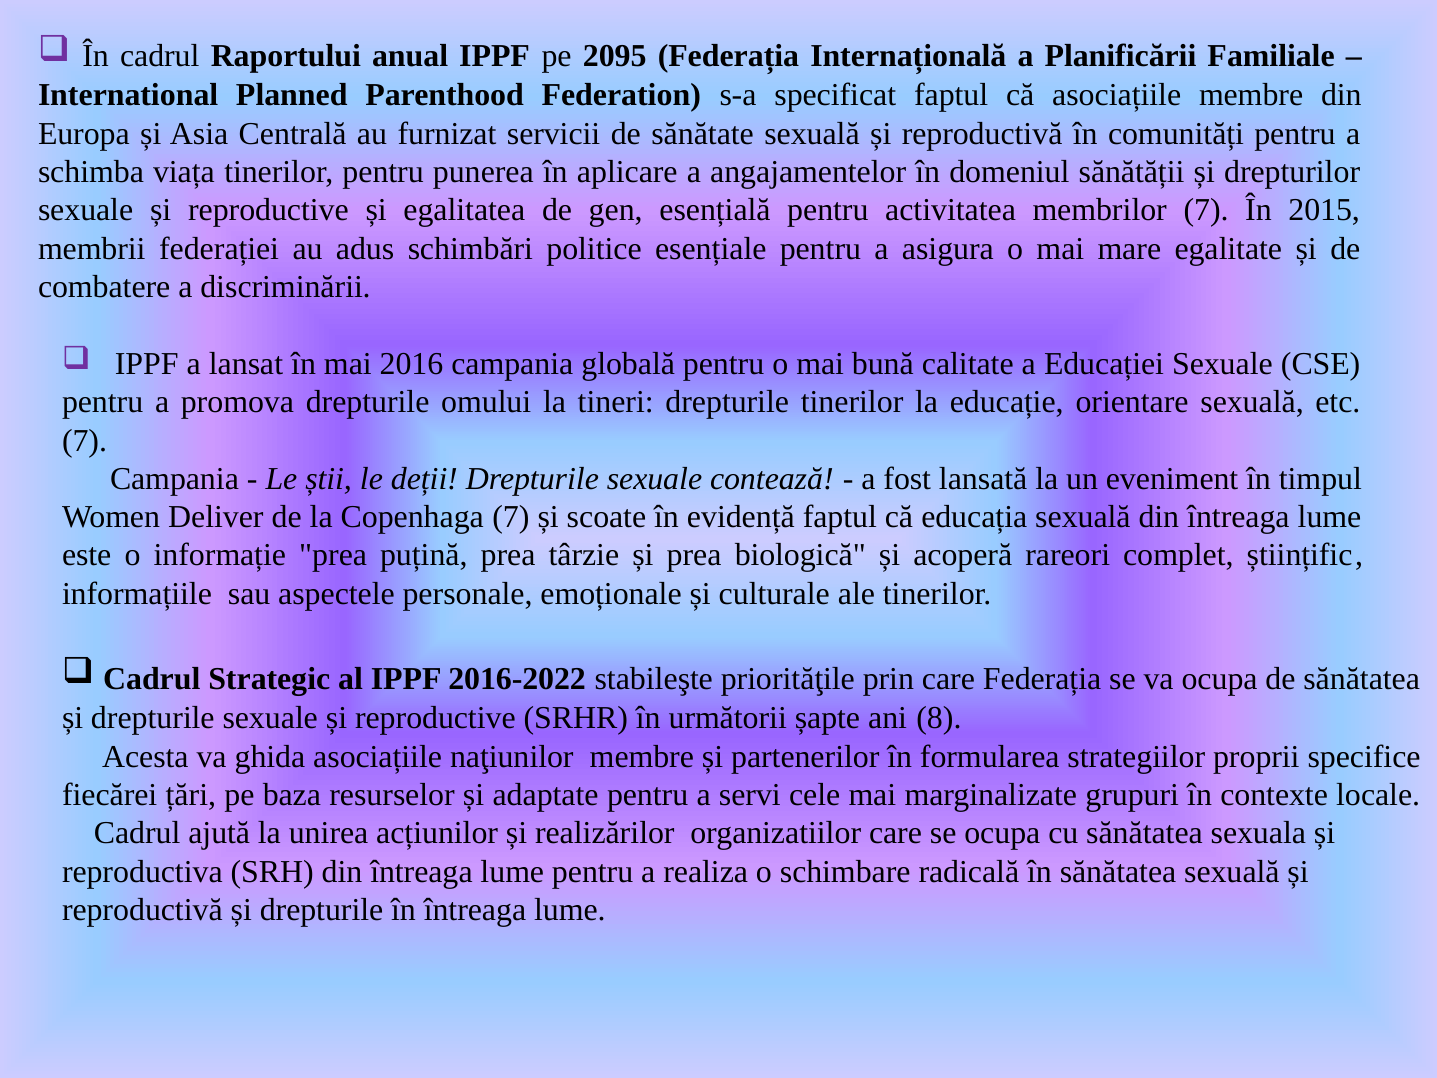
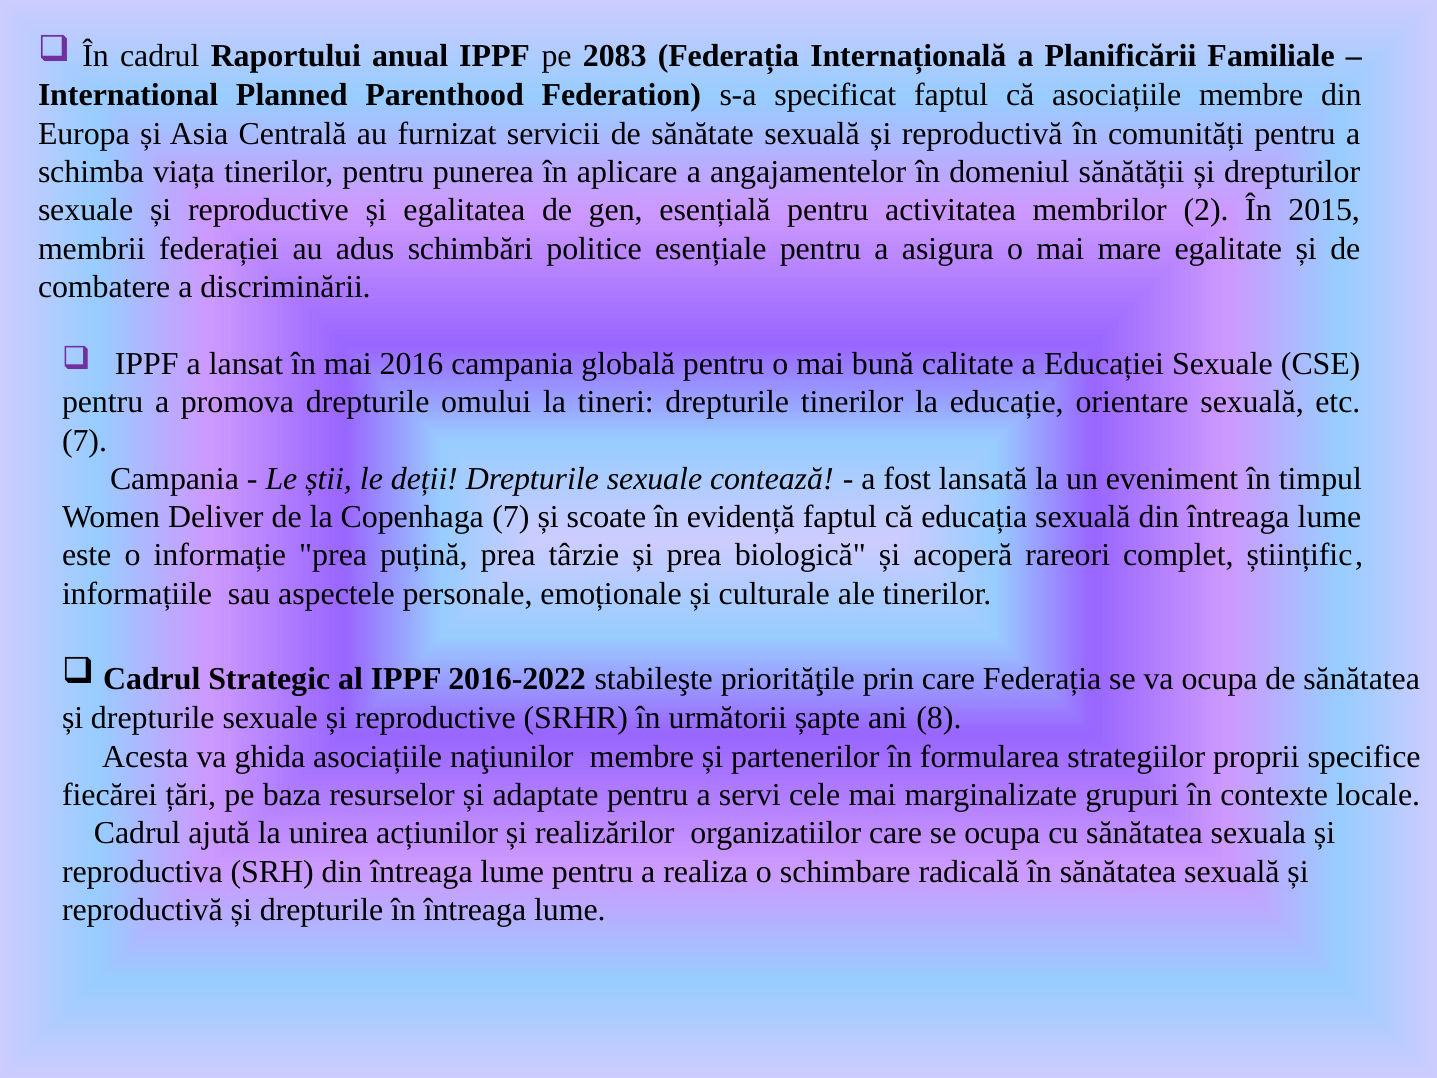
2095: 2095 -> 2083 (615, 56)
membrilor 7: 7 -> 2 (1206, 210)
